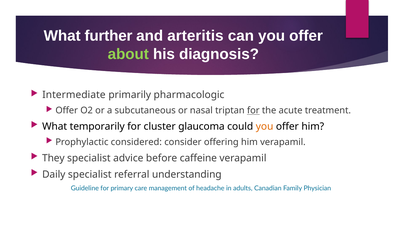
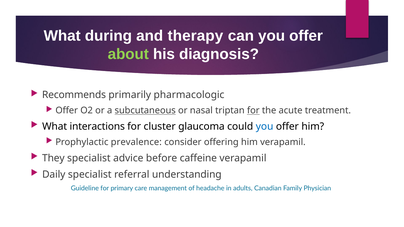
further: further -> during (108, 36)
arteritis: arteritis -> therapy (195, 36)
Intermediate: Intermediate -> Recommends (74, 95)
subcutaneous underline: none -> present (145, 111)
temporarily: temporarily -> interactions (97, 127)
you colour: orange -> blue (265, 127)
considered: considered -> prevalence (136, 142)
